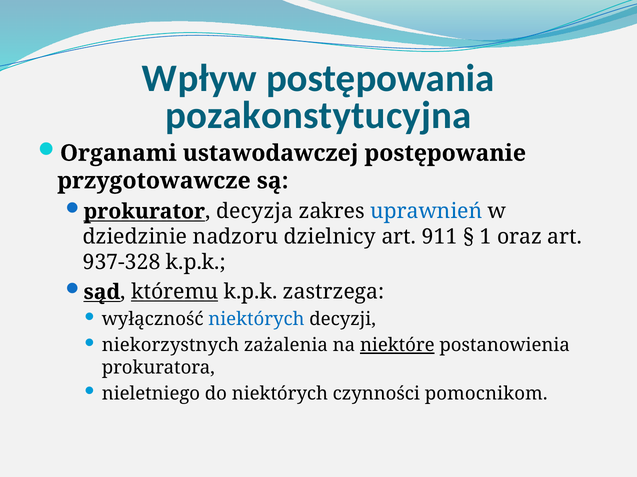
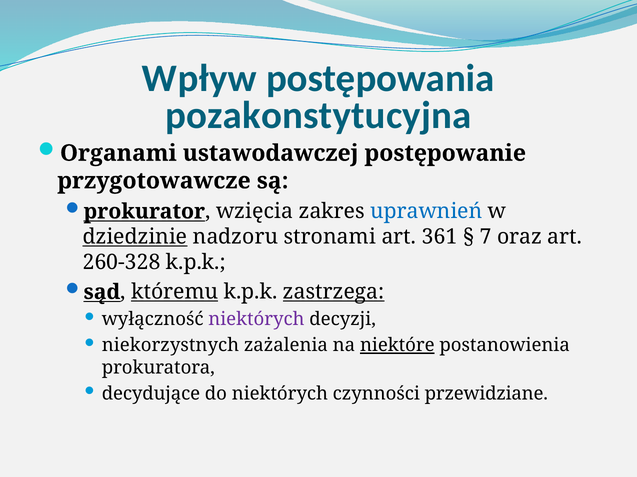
decyzja: decyzja -> wzięcia (255, 212)
dziedzinie underline: none -> present (135, 237)
dzielnicy: dzielnicy -> stronami (330, 237)
911: 911 -> 361 (440, 237)
1: 1 -> 7 (486, 237)
937-328: 937-328 -> 260-328 (122, 263)
zastrzega underline: none -> present (334, 292)
niektórych colour: blue -> purple (256, 320)
nieletniego: nieletniego -> decydujące (151, 394)
pomocnikom: pomocnikom -> przewidziane (486, 394)
